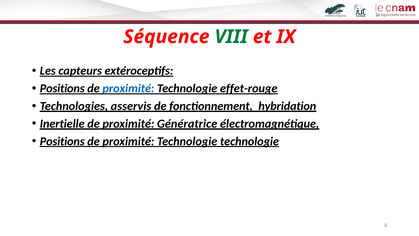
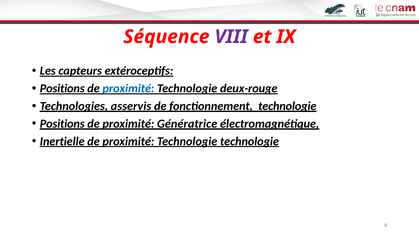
VIII colour: green -> purple (231, 37)
effet-rouge: effet-rouge -> deux-rouge (249, 88)
fonctionnement hybridation: hybridation -> technologie (287, 106)
Inertielle: Inertielle -> Positions (62, 124)
Positions: Positions -> Inertielle (62, 141)
